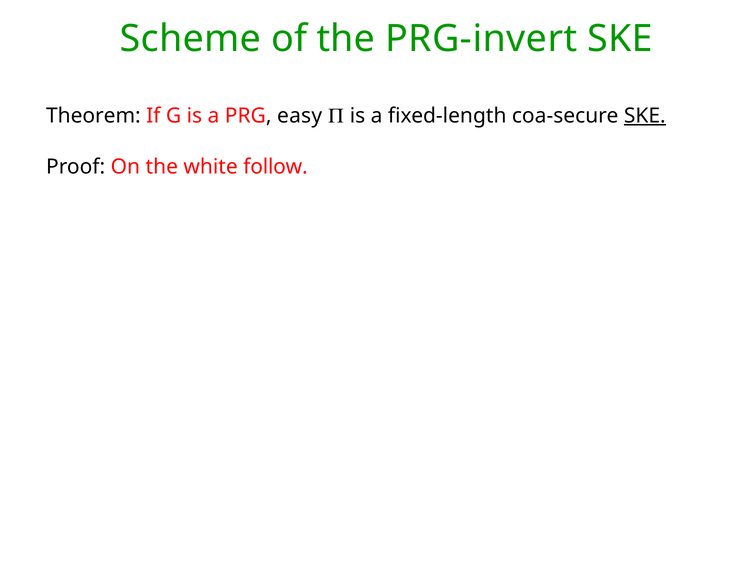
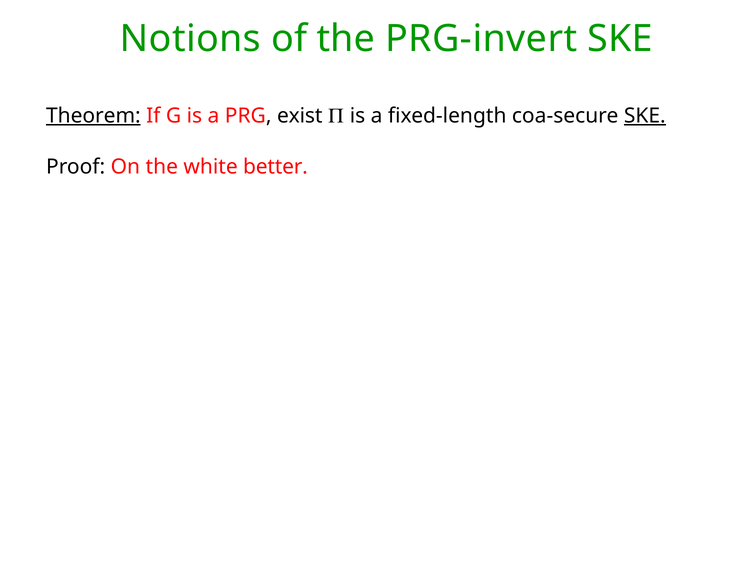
Scheme: Scheme -> Notions (190, 39)
Theorem underline: none -> present (93, 116)
easy: easy -> exist (300, 116)
follow: follow -> better (275, 167)
